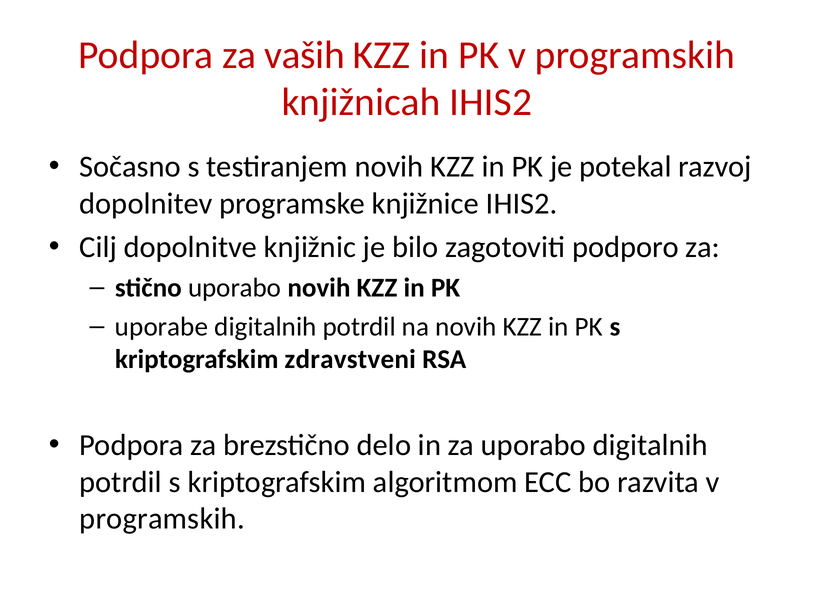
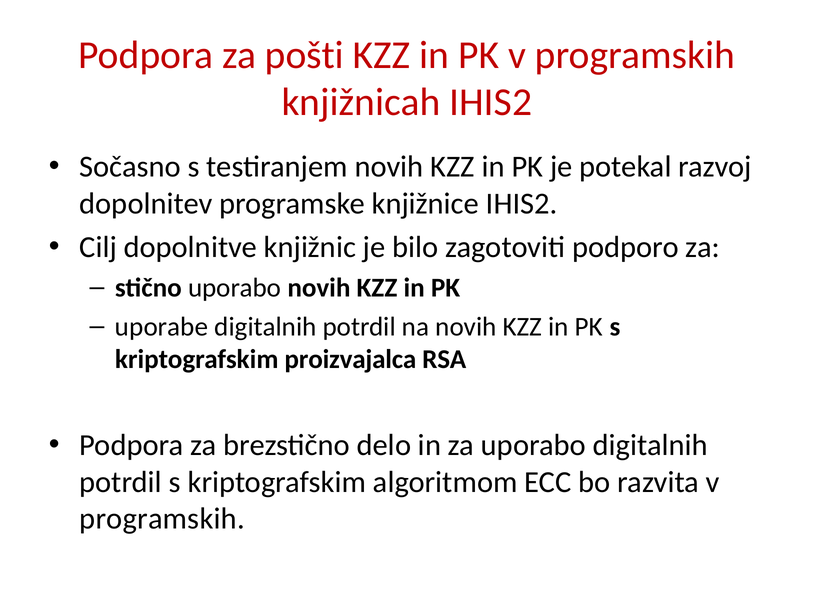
vaših: vaših -> pošti (304, 55)
zdravstveni: zdravstveni -> proizvajalca (350, 360)
